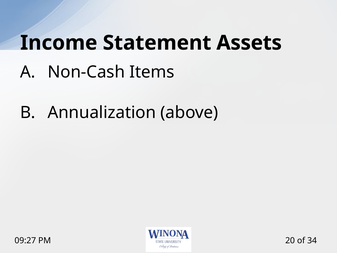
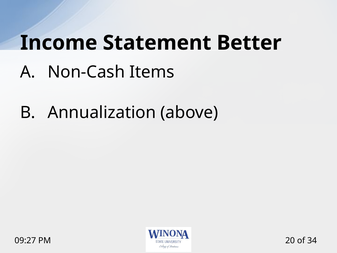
Assets: Assets -> Better (249, 43)
